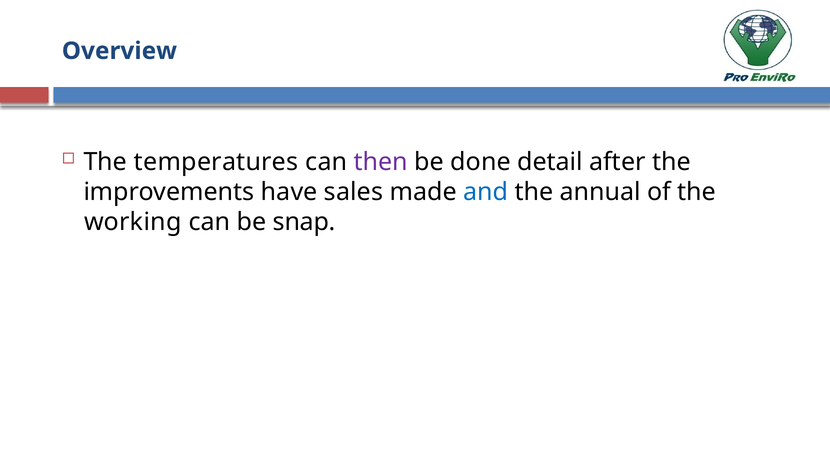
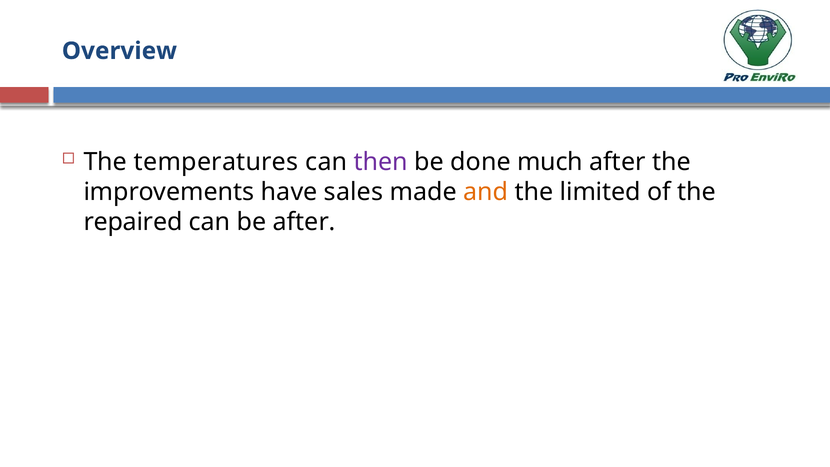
detail: detail -> much (550, 162)
and colour: blue -> orange (486, 192)
annual: annual -> limited (600, 192)
working: working -> repaired (133, 222)
be snap: snap -> after (304, 222)
